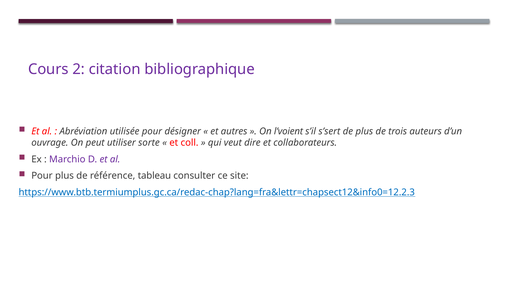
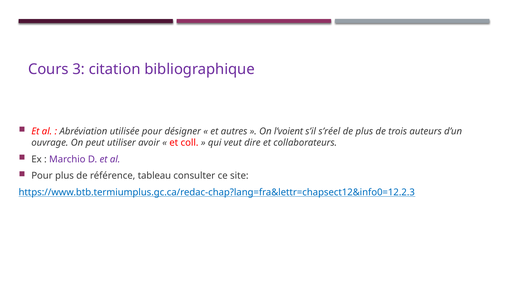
2: 2 -> 3 (79, 69)
s’sert: s’sert -> s’réel (329, 131)
sorte: sorte -> avoir (149, 143)
